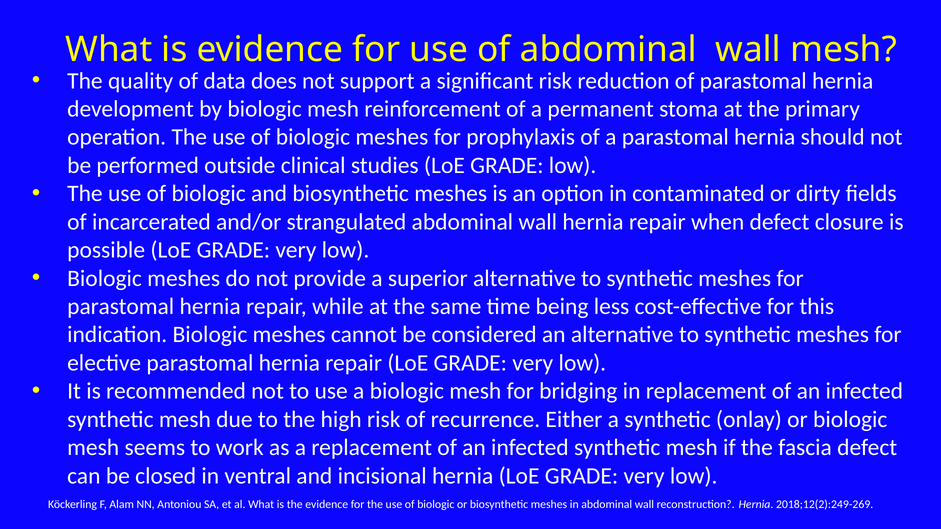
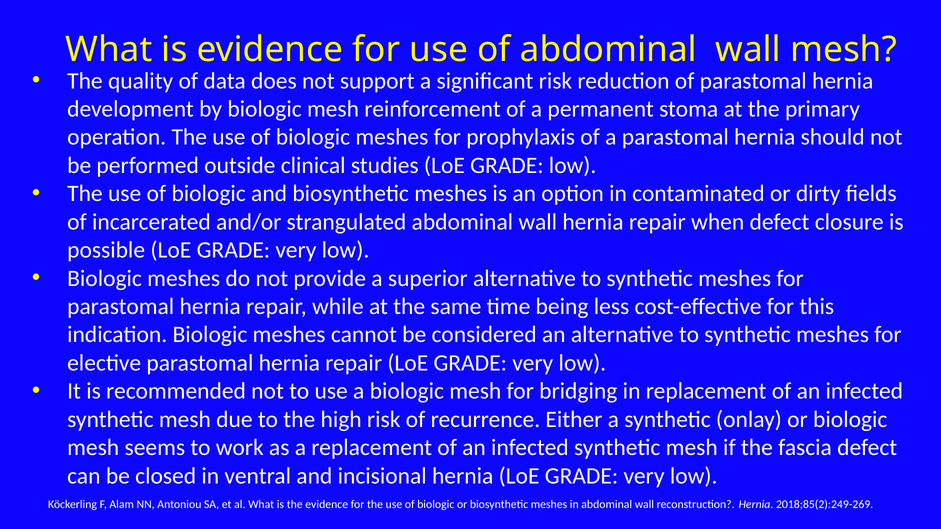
2018;12(2):249-269: 2018;12(2):249-269 -> 2018;85(2):249-269 (825, 505)
